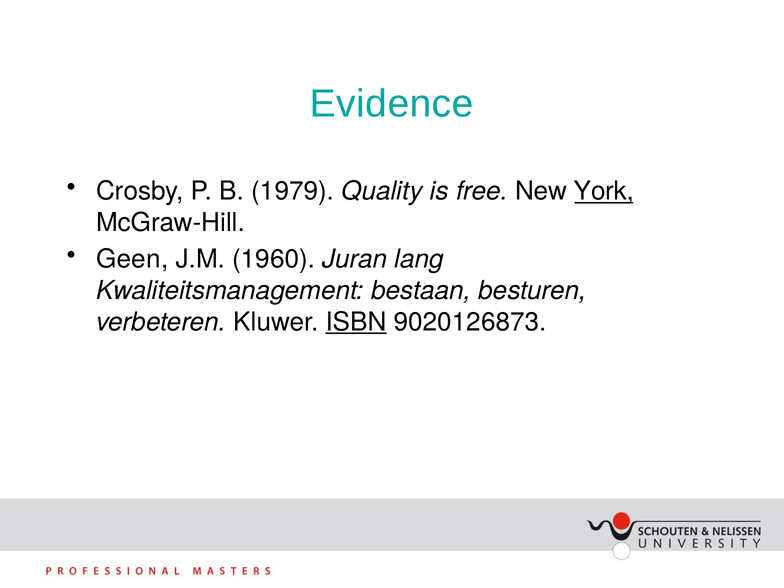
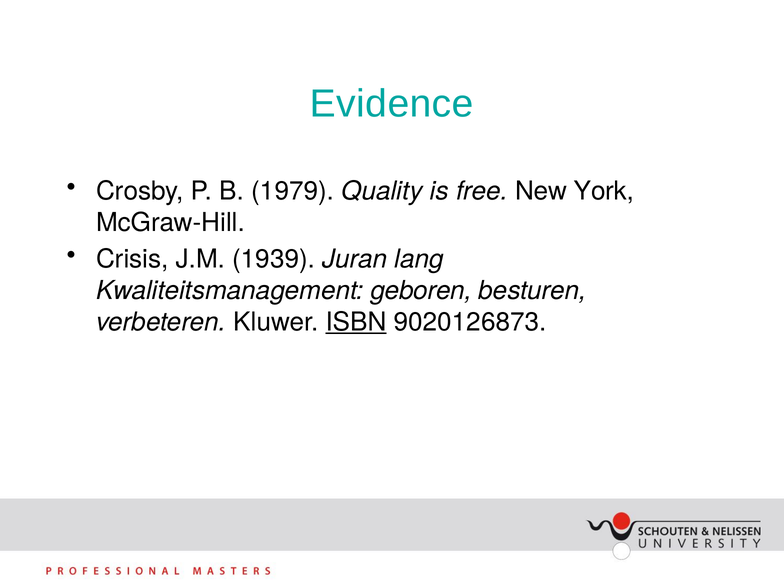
York underline: present -> none (604, 191)
Geen: Geen -> Crisis (132, 259)
1960: 1960 -> 1939 (274, 259)
bestaan: bestaan -> geboren (421, 291)
